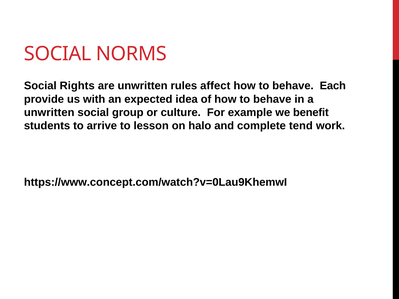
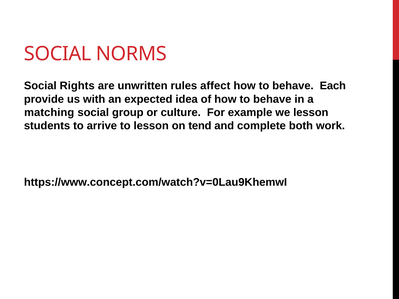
unwritten: unwritten -> matching (49, 113)
we benefit: benefit -> lesson (311, 113)
halo: halo -> tend (200, 126)
tend: tend -> both (301, 126)
